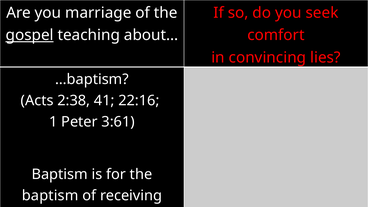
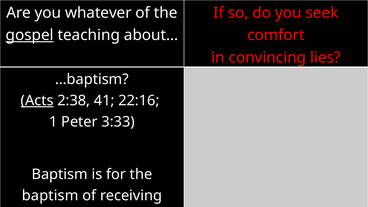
marriage: marriage -> whatever (98, 13)
Acts underline: none -> present (37, 100)
3:61: 3:61 -> 3:33 (118, 122)
